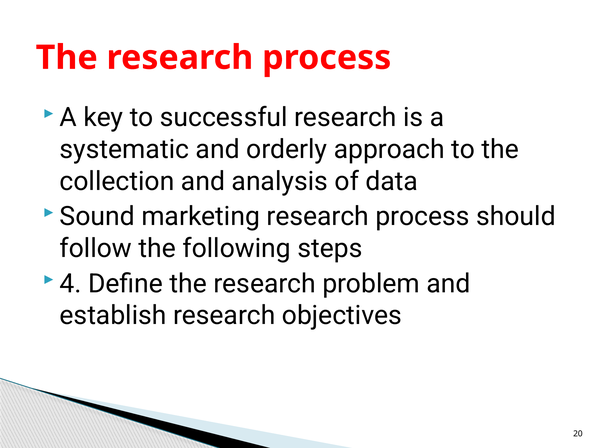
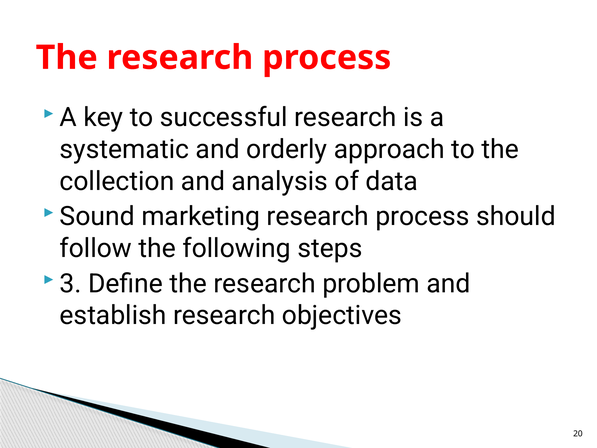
4: 4 -> 3 (71, 283)
